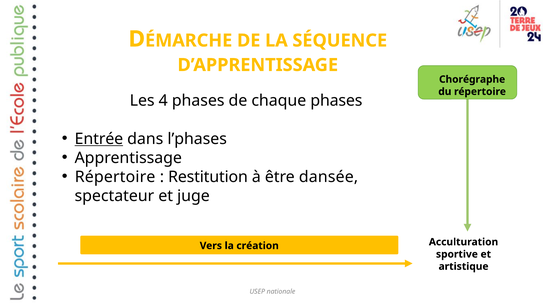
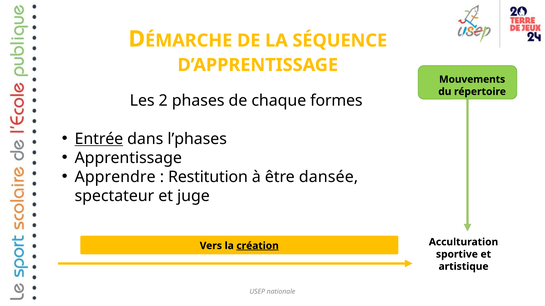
Chorégraphe: Chorégraphe -> Mouvements (472, 80)
4: 4 -> 2 (163, 101)
chaque phases: phases -> formes (336, 101)
Répertoire: Répertoire -> Apprendre (115, 177)
création underline: none -> present (258, 246)
